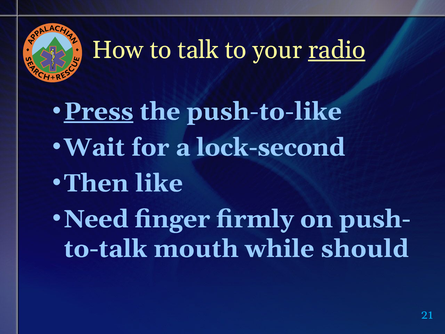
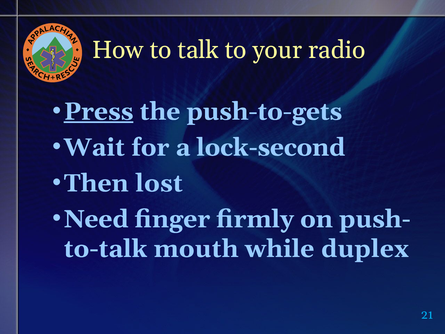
radio underline: present -> none (337, 50)
push-to-like: push-to-like -> push-to-gets (264, 111)
like: like -> lost (159, 183)
should: should -> duplex (365, 249)
